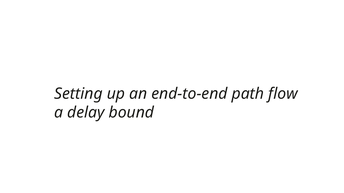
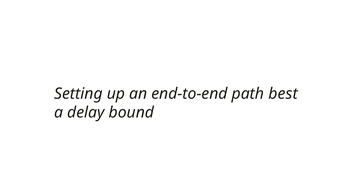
flow: flow -> best (283, 94)
